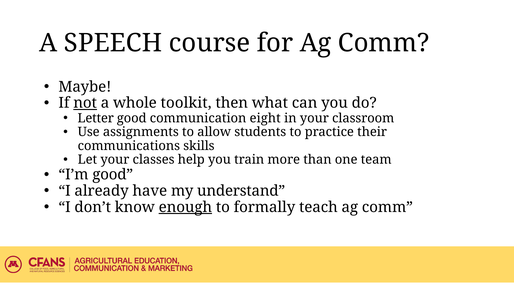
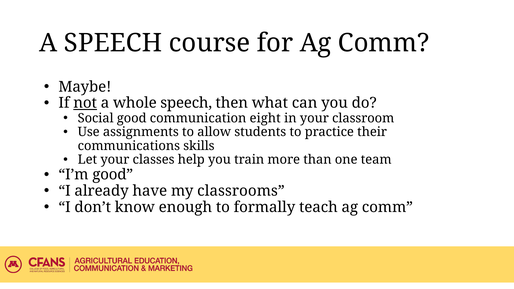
whole toolkit: toolkit -> speech (186, 103)
Letter: Letter -> Social (96, 118)
understand: understand -> classrooms (241, 191)
enough underline: present -> none (185, 207)
